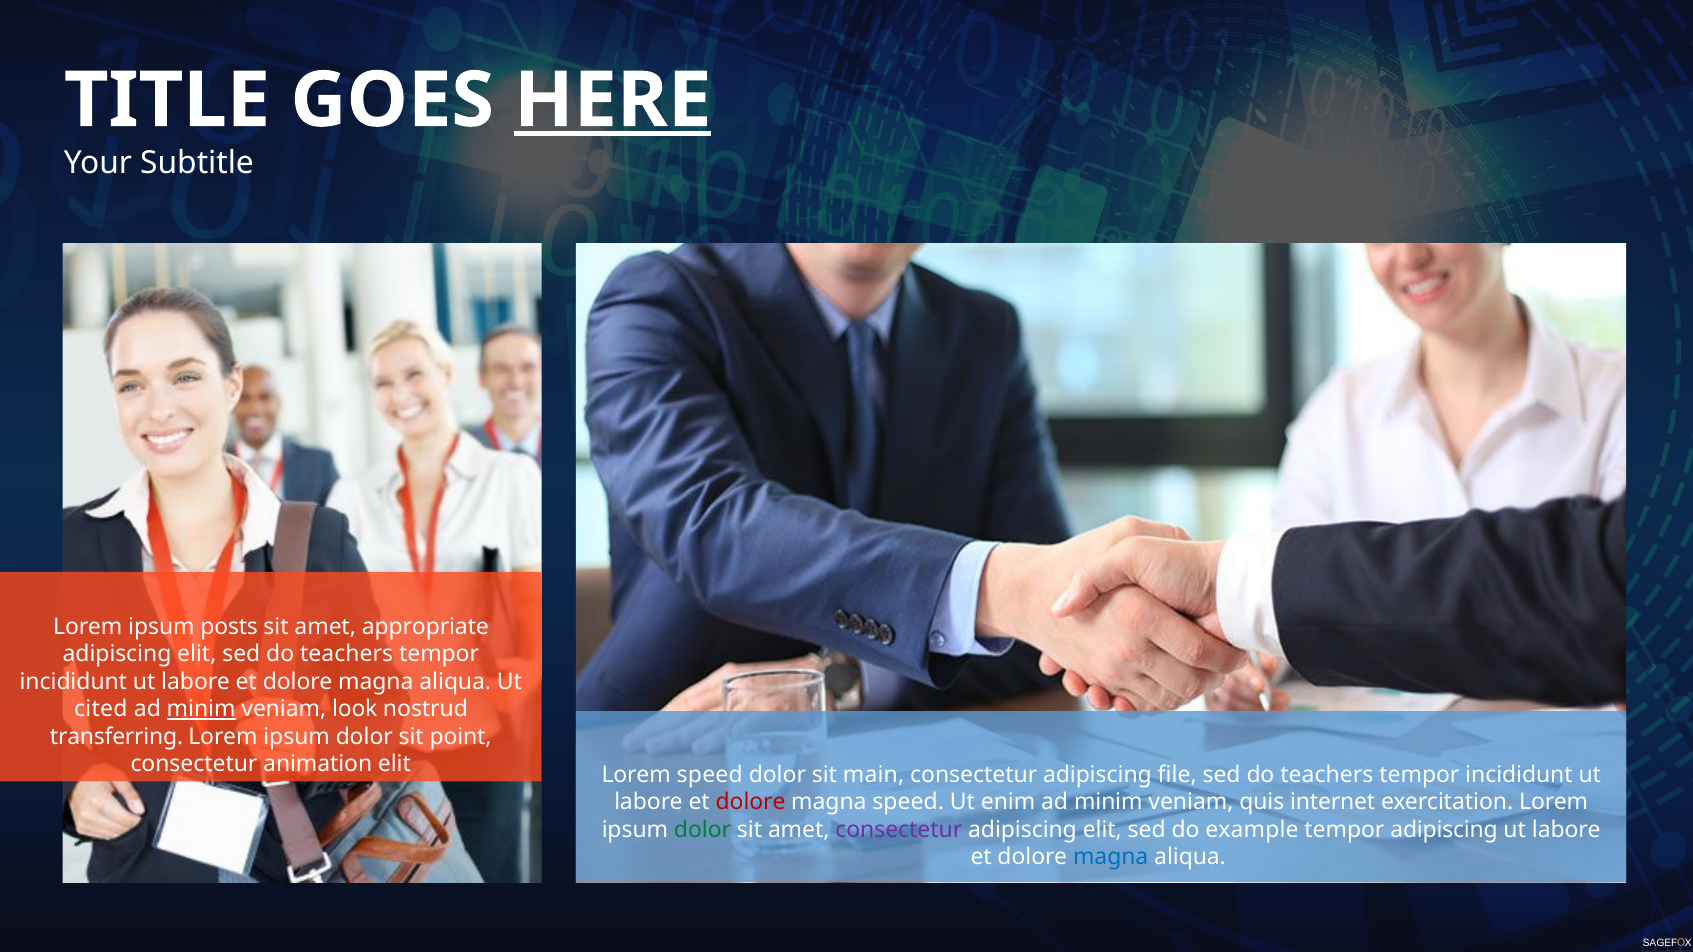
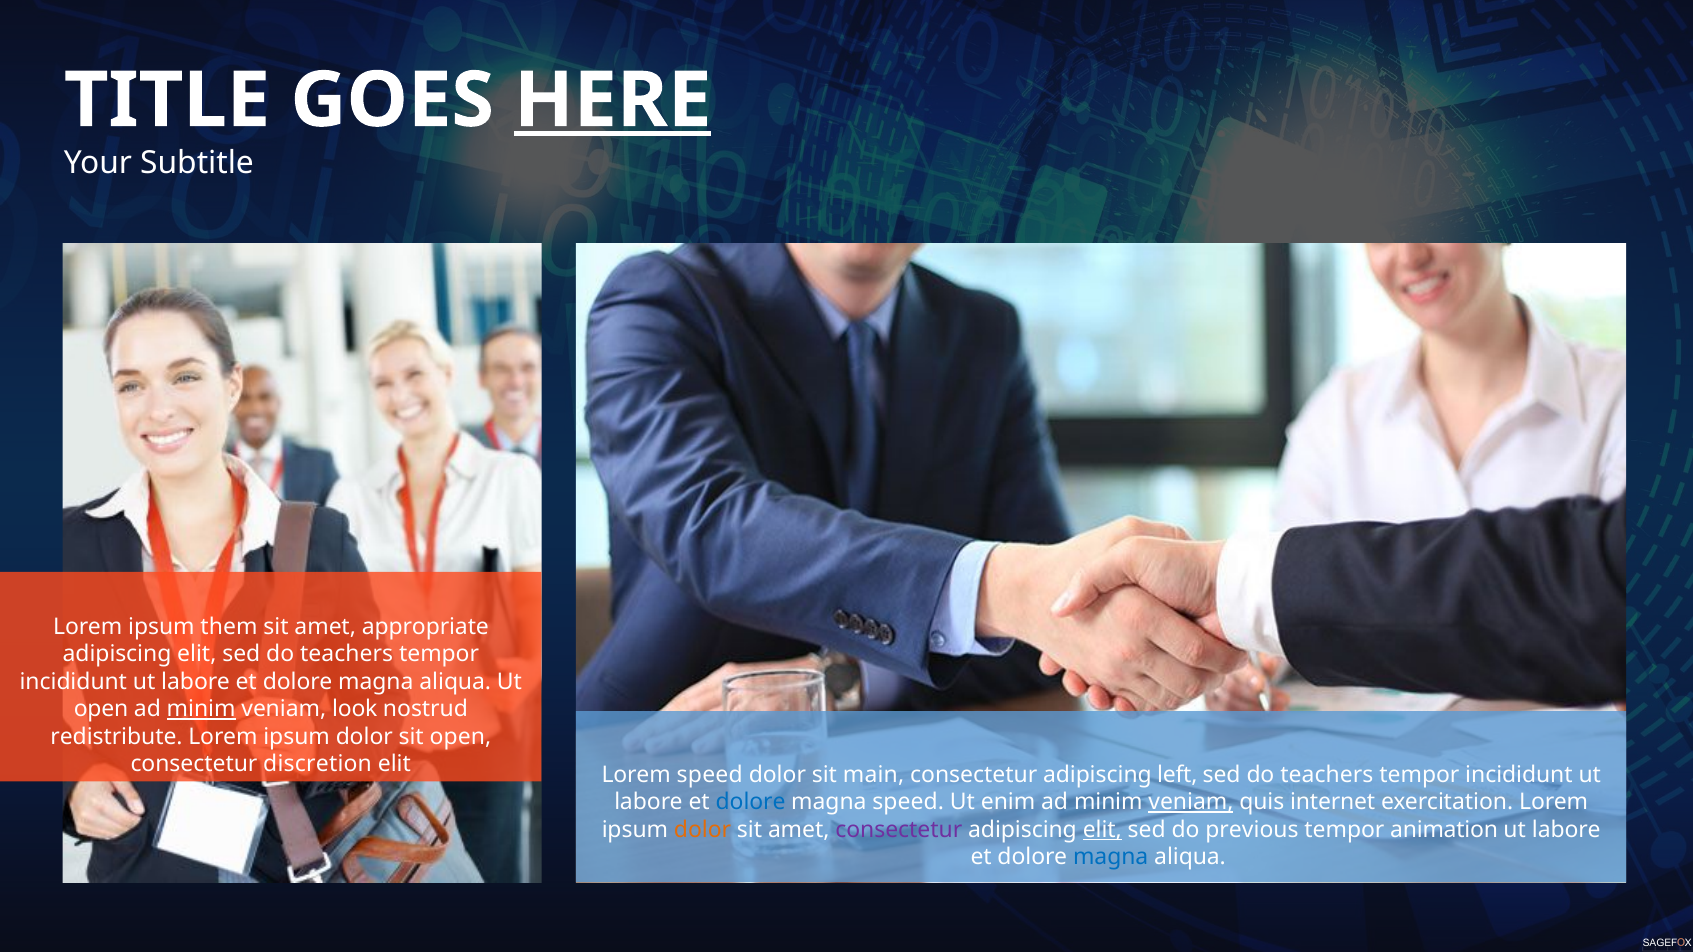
posts: posts -> them (229, 627)
cited: cited -> open (101, 710)
transferring: transferring -> redistribute (116, 737)
sit point: point -> open (460, 737)
animation: animation -> discretion (318, 765)
file: file -> left (1177, 775)
dolore colour: red -> blue (751, 802)
veniam underline: none -> present (1191, 802)
dolor colour: green -> orange (703, 830)
elit underline: none -> present (1102, 830)
example: example -> previous (1252, 830)
tempor adipiscing: adipiscing -> animation (1444, 830)
